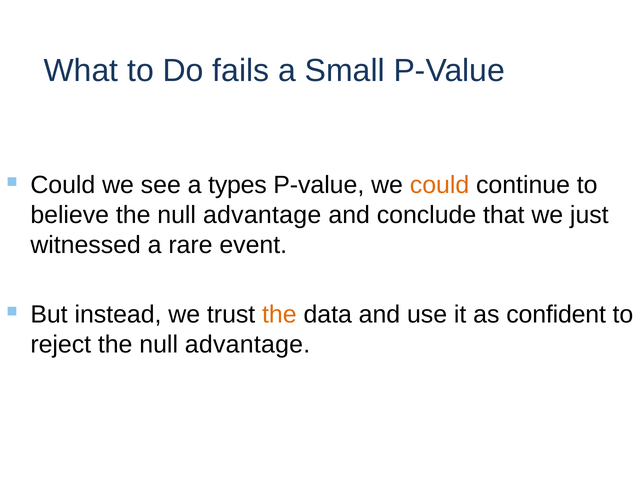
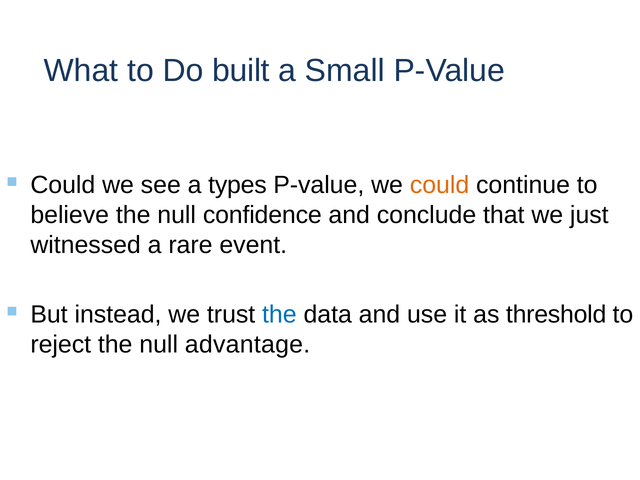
fails: fails -> built (241, 70)
believe the null advantage: advantage -> confidence (262, 215)
the colour: orange -> blue (279, 315)
confident: confident -> threshold (556, 315)
